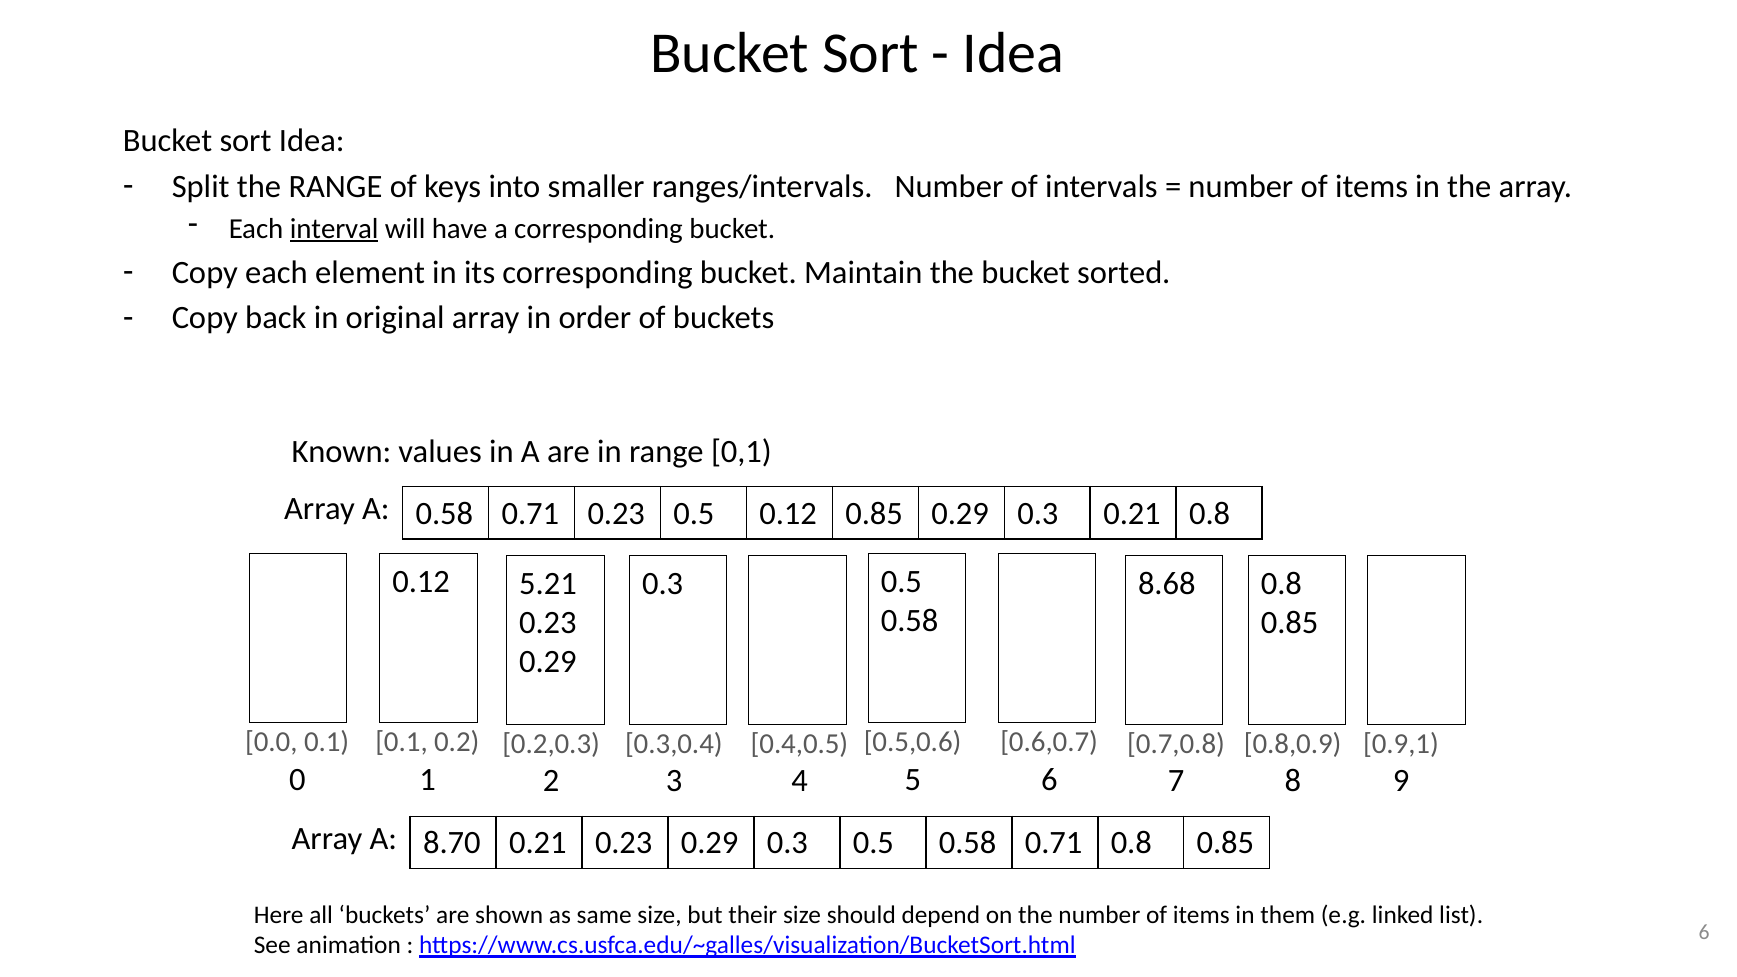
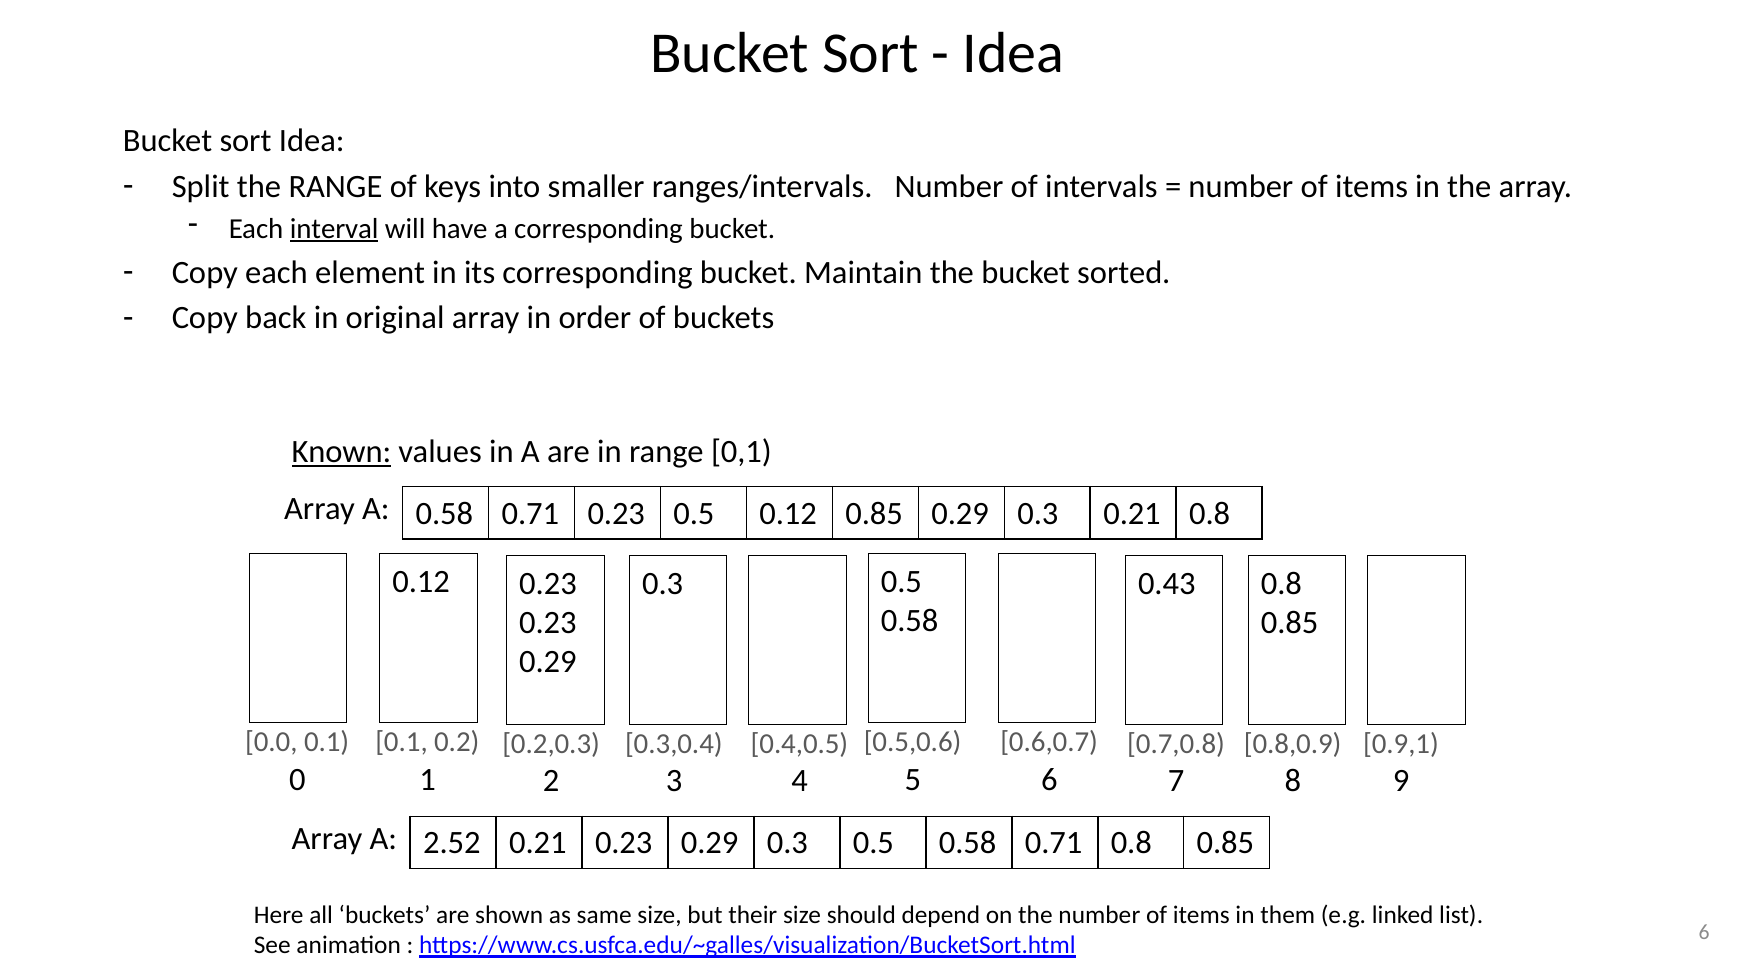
Known underline: none -> present (341, 452)
5.21: 5.21 -> 0.23 (548, 583)
8.68: 8.68 -> 0.43 (1167, 583)
8.70: 8.70 -> 2.52 (452, 843)
